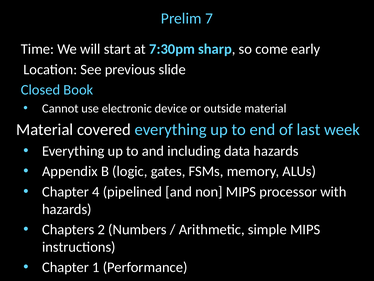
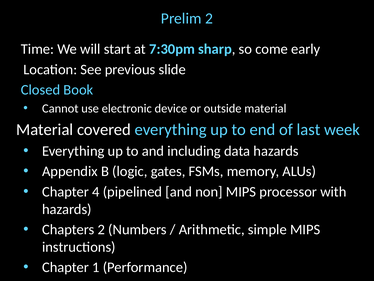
Prelim 7: 7 -> 2 (209, 19)
